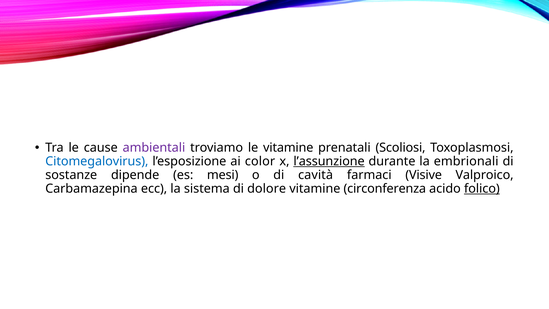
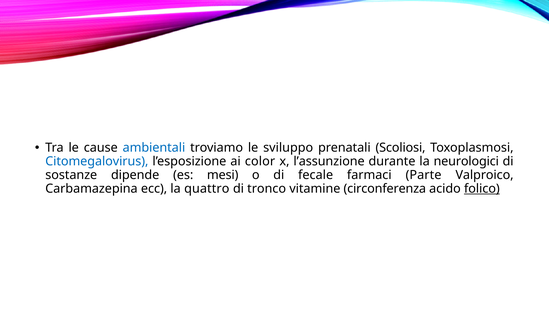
ambientali colour: purple -> blue (154, 148)
le vitamine: vitamine -> sviluppo (288, 148)
l’assunzione underline: present -> none (329, 161)
embrionali: embrionali -> neurologici (466, 161)
cavità: cavità -> fecale (316, 175)
Visive: Visive -> Parte (424, 175)
sistema: sistema -> quattro (207, 188)
dolore: dolore -> tronco (267, 188)
